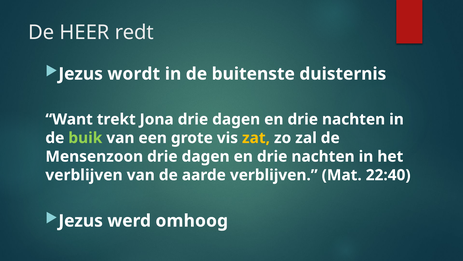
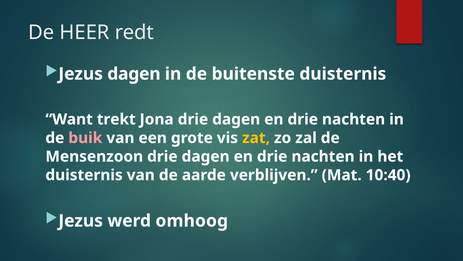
Jezus wordt: wordt -> dagen (134, 74)
buik colour: light green -> pink (85, 138)
verblijven: verblijven -> duisternis (84, 175)
22:40: 22:40 -> 10:40 (388, 175)
